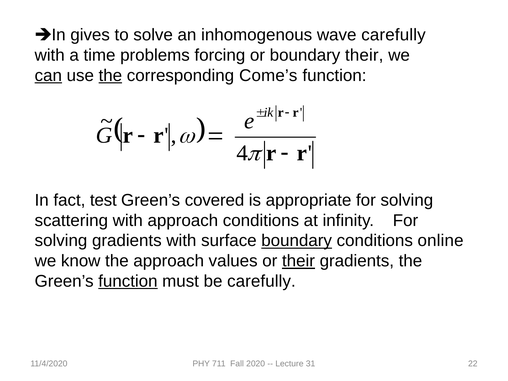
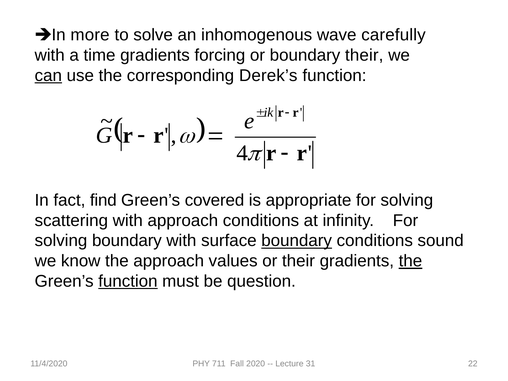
gives: gives -> more (90, 35)
time problems: problems -> gradients (155, 55)
the underline: present -> none (110, 76)
Come’s: Come’s -> Derek’s (268, 76)
test: test -> find (103, 200)
solving gradients: gradients -> boundary (127, 241)
online: online -> sound (441, 241)
their underline: present -> none (298, 261)
the underline: none -> present (410, 261)
be carefully: carefully -> question (261, 281)
